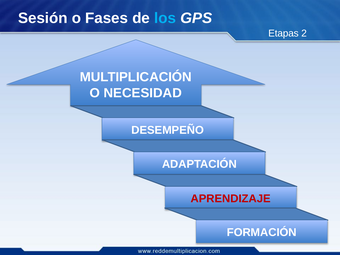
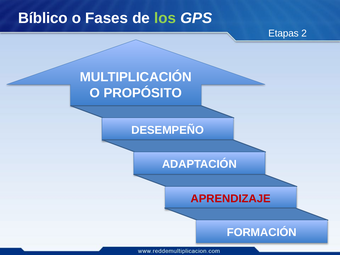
Sesión: Sesión -> Bíblico (43, 18)
los colour: light blue -> light green (165, 18)
NECESIDAD: NECESIDAD -> PROPÓSITO (143, 93)
